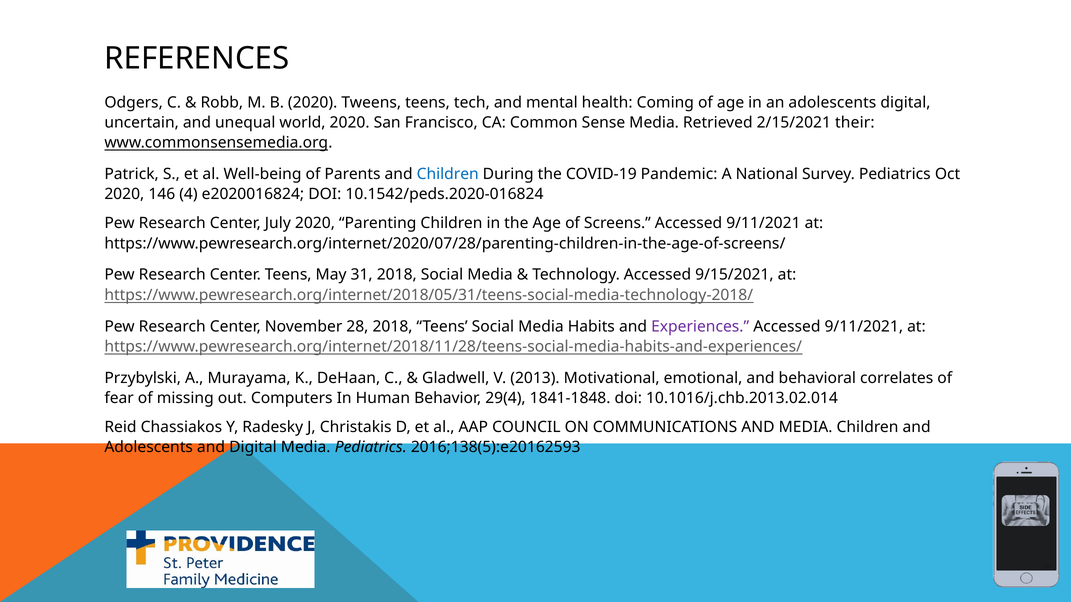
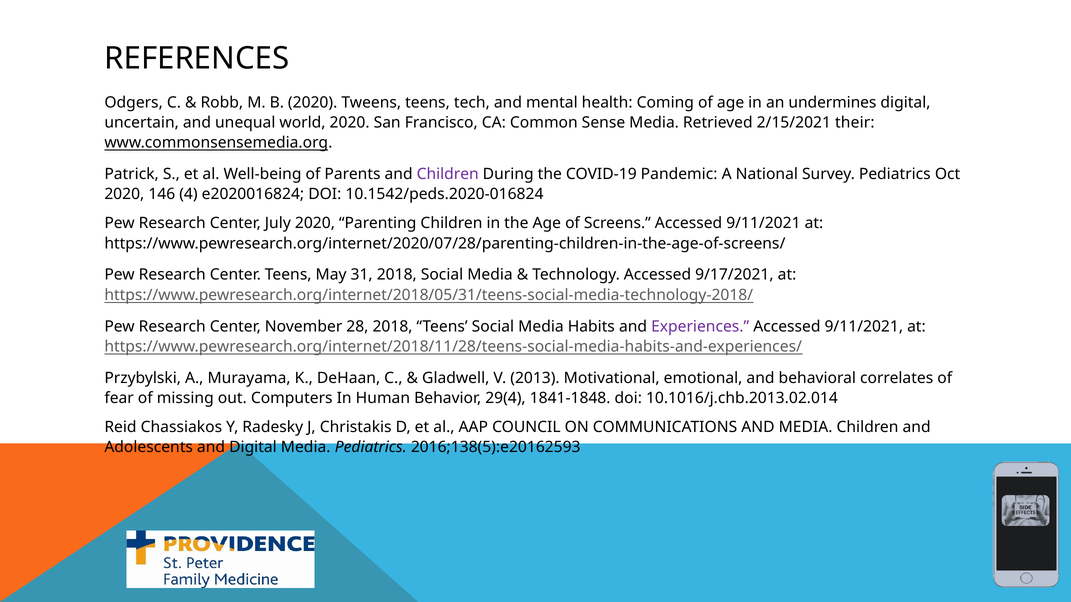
an adolescents: adolescents -> undermines (832, 102)
Children colour: blue -> purple (448, 174)
9/15/2021: 9/15/2021 -> 9/17/2021 (734, 275)
